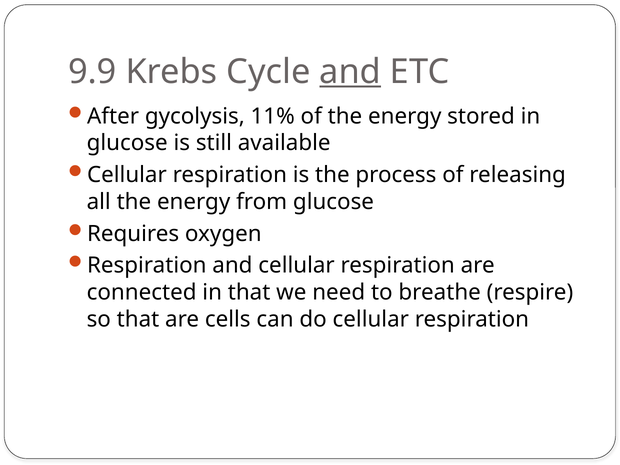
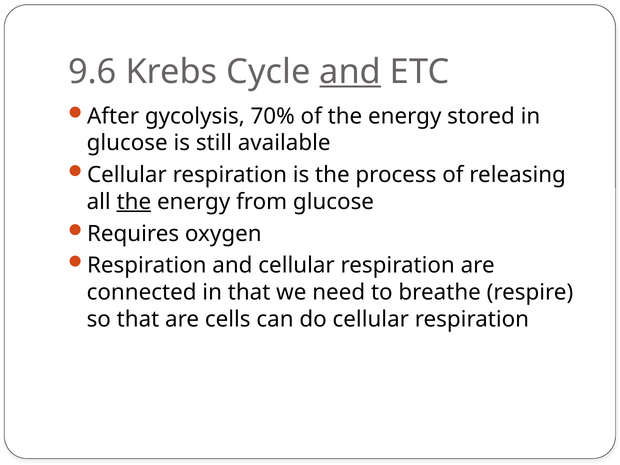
9.9: 9.9 -> 9.6 (92, 72)
11%: 11% -> 70% (273, 116)
the underline: none -> present (134, 202)
